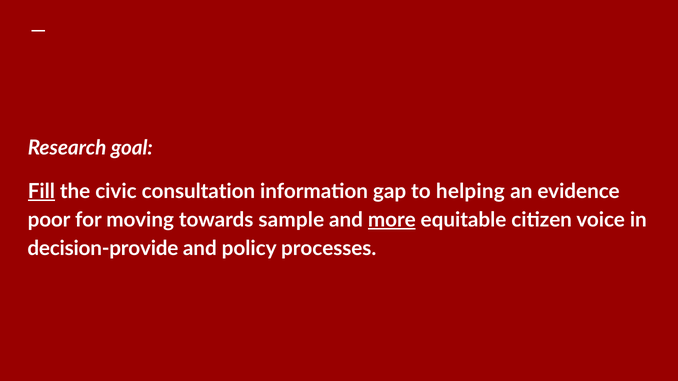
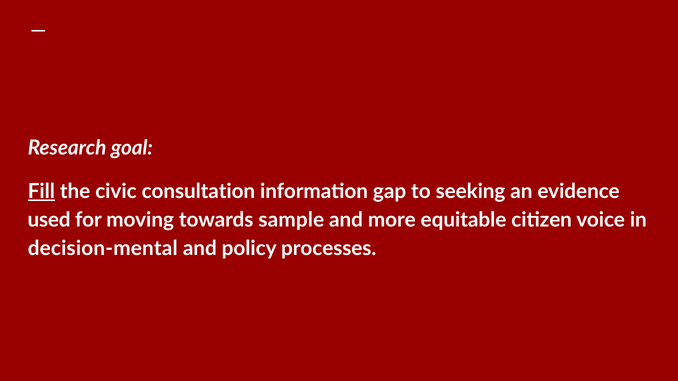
helping: helping -> seeking (471, 192)
poor: poor -> used (49, 220)
more underline: present -> none (392, 220)
decision-provide: decision-provide -> decision-mental (103, 249)
